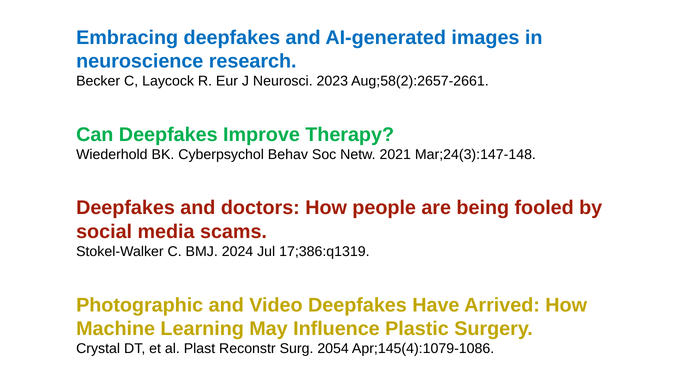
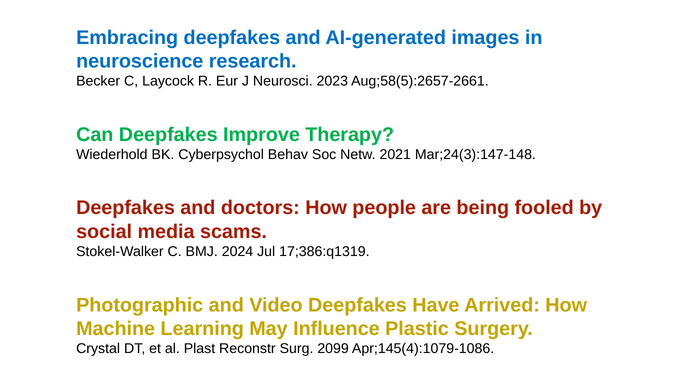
Aug;58(2):2657-2661: Aug;58(2):2657-2661 -> Aug;58(5):2657-2661 (420, 81)
2054: 2054 -> 2099 (333, 349)
